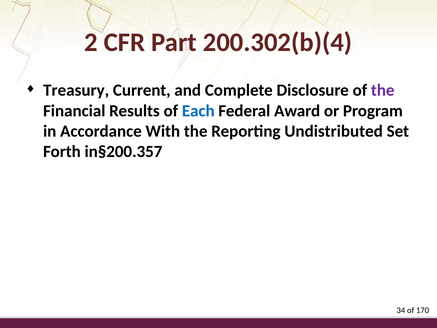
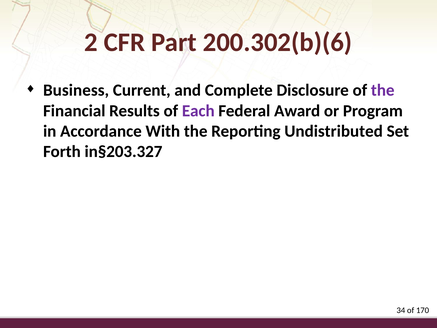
200.302(b)(4: 200.302(b)(4 -> 200.302(b)(6 (278, 42)
Treasury: Treasury -> Business (76, 90)
Each colour: blue -> purple (198, 111)
in§200.357: in§200.357 -> in§203.327 (124, 152)
